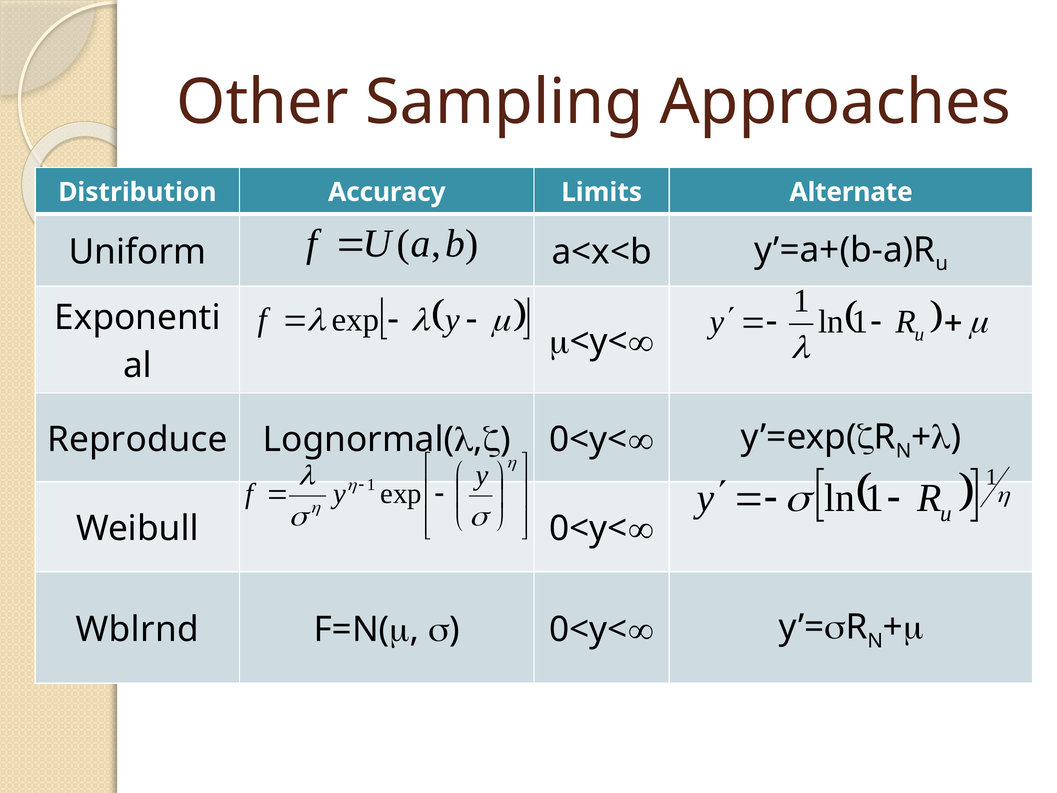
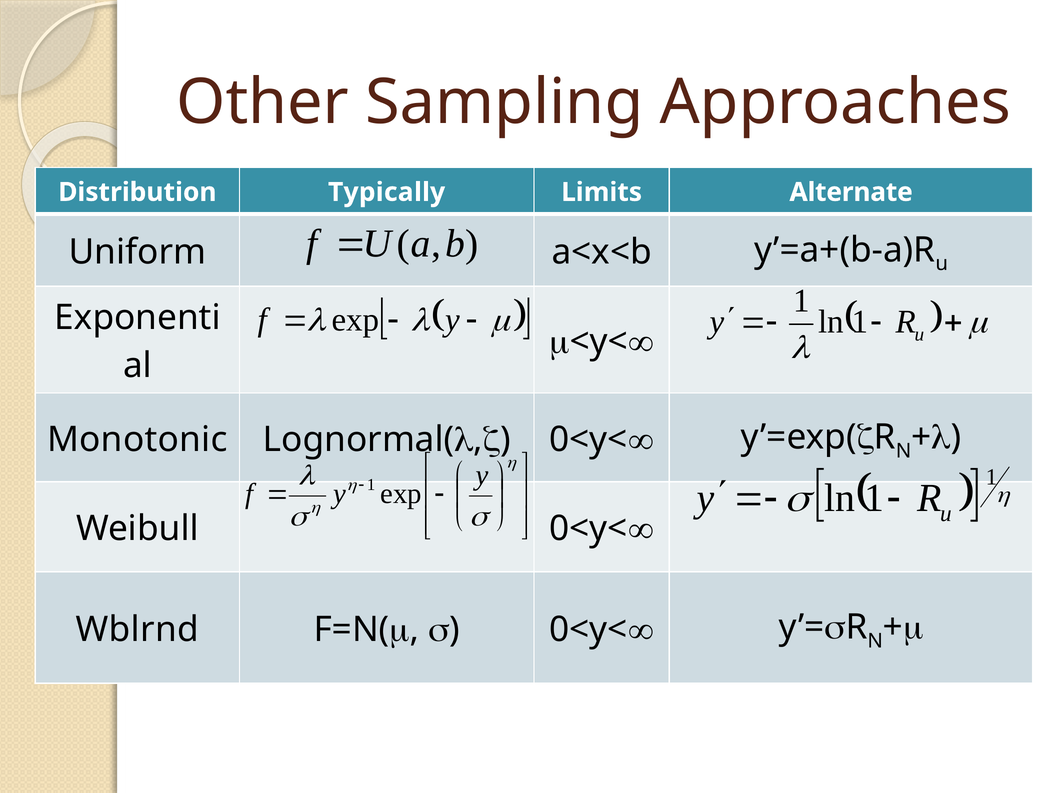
Accuracy: Accuracy -> Typically (387, 192)
Reproduce: Reproduce -> Monotonic (137, 439)
